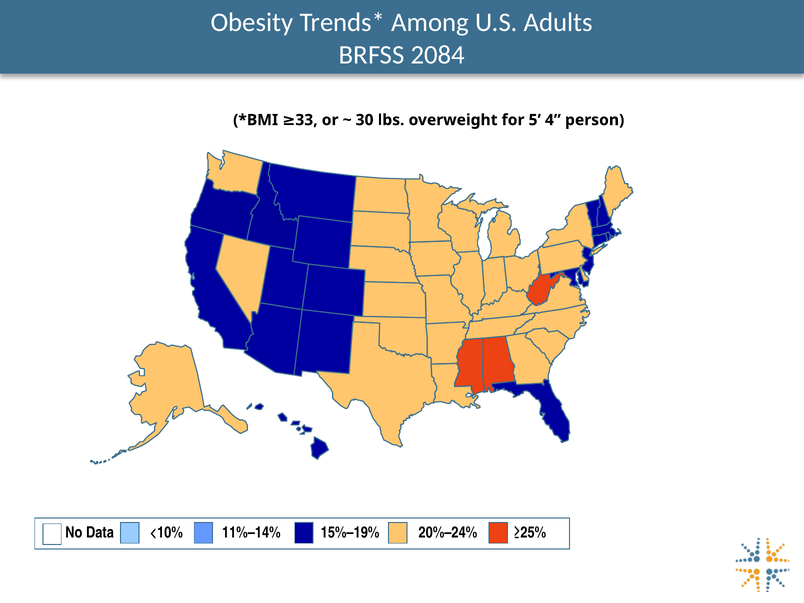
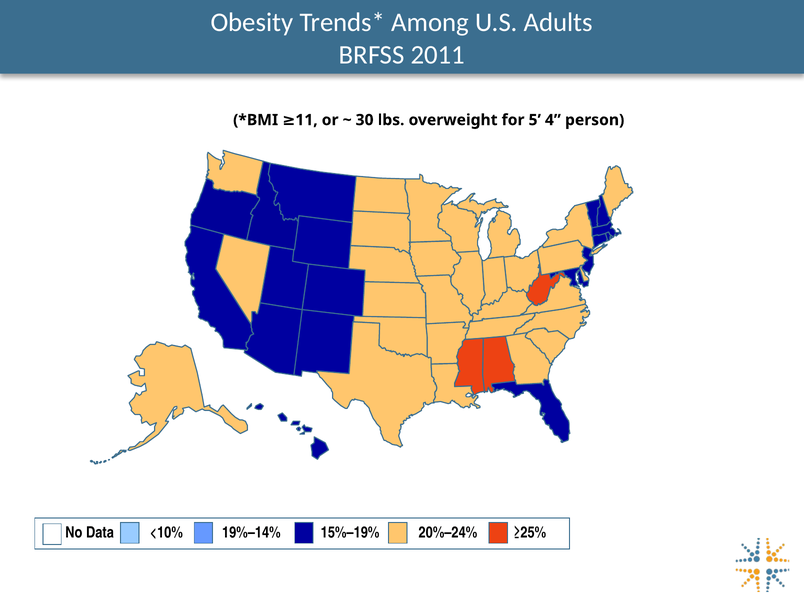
2084: 2084 -> 2011 (438, 55)
33: 33 -> 11 (307, 120)
11%–14%: 11%–14% -> 19%–14% (251, 533)
